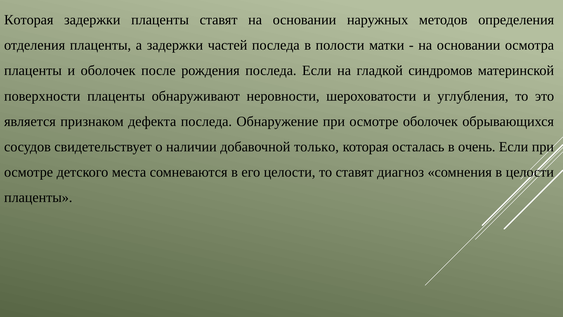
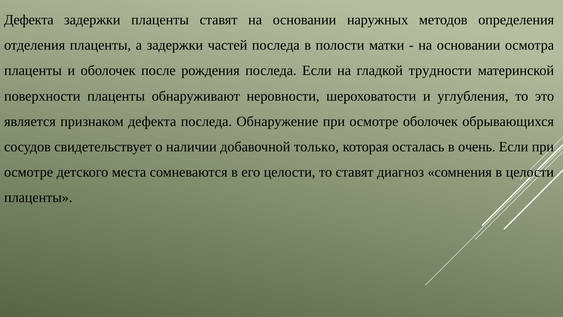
Которая: Которая -> Дефекта (29, 20)
синдромов: синдромов -> трудности (440, 71)
